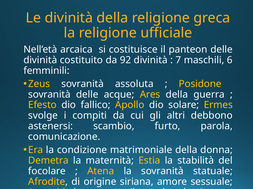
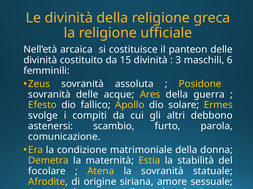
92: 92 -> 15 (126, 60)
7: 7 -> 3 (178, 60)
